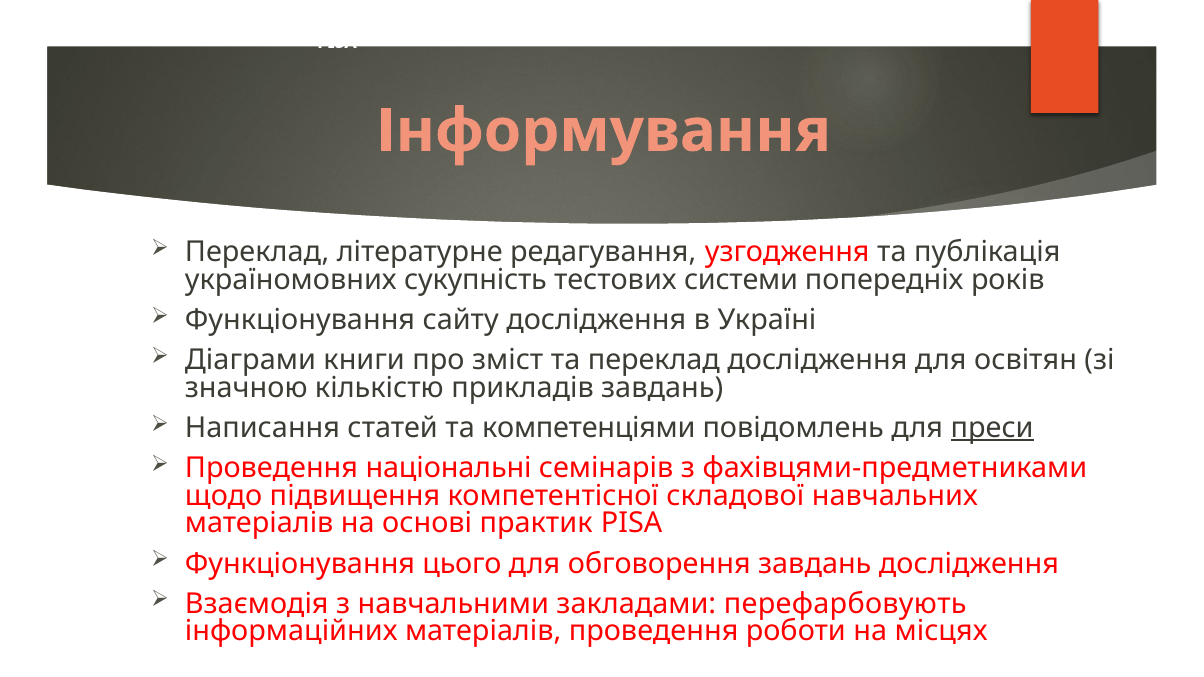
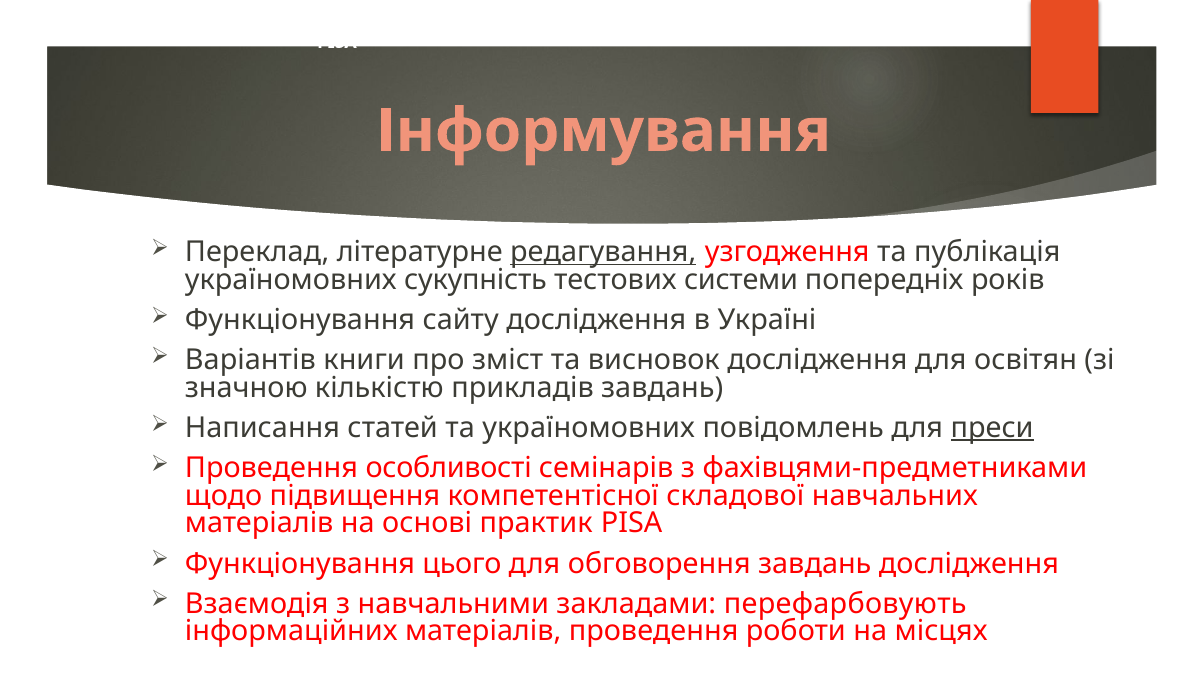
редагування underline: none -> present (603, 252)
Діаграми: Діаграми -> Варіантів (250, 360)
та переклад: переклад -> висновок (654, 360)
та компетенціями: компетенціями -> україномовних (589, 428)
національні: національні -> особливості (449, 468)
